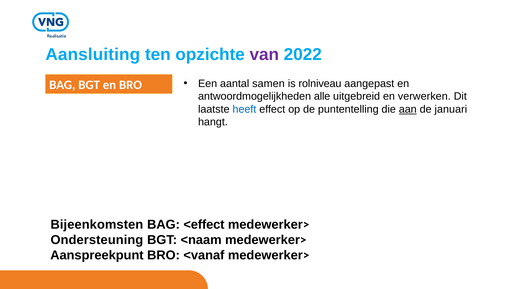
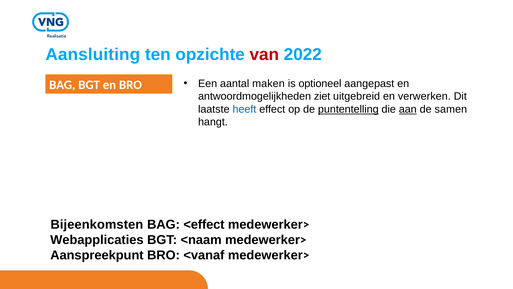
van colour: purple -> red (264, 55)
samen: samen -> maken (268, 83)
rolniveau: rolniveau -> optioneel (320, 83)
alle: alle -> ziet (322, 96)
puntentelling underline: none -> present (348, 109)
januari: januari -> samen (451, 109)
Ondersteuning: Ondersteuning -> Webapplicaties (97, 240)
